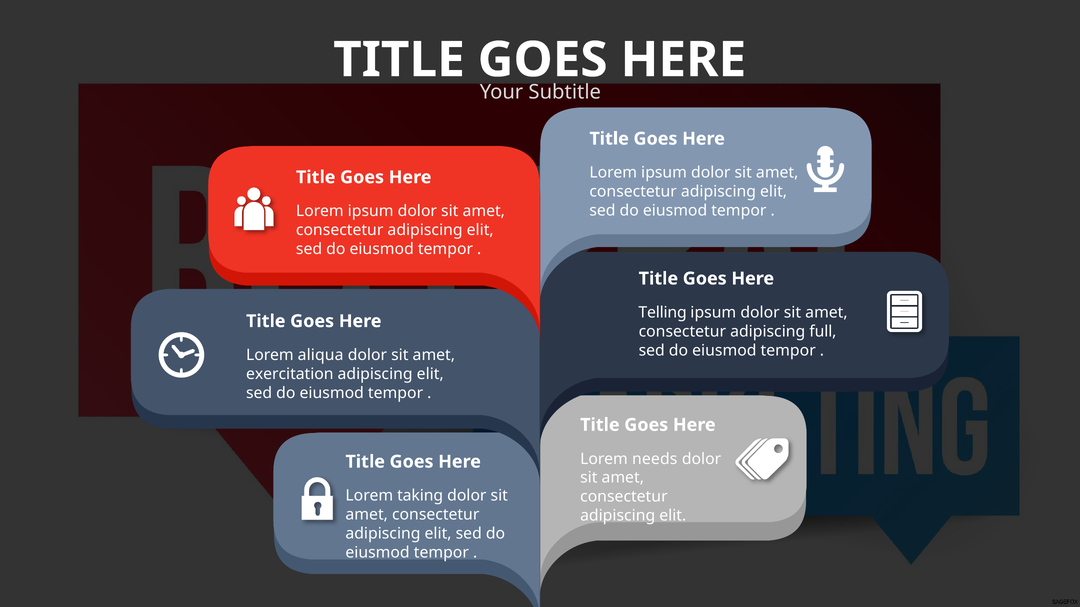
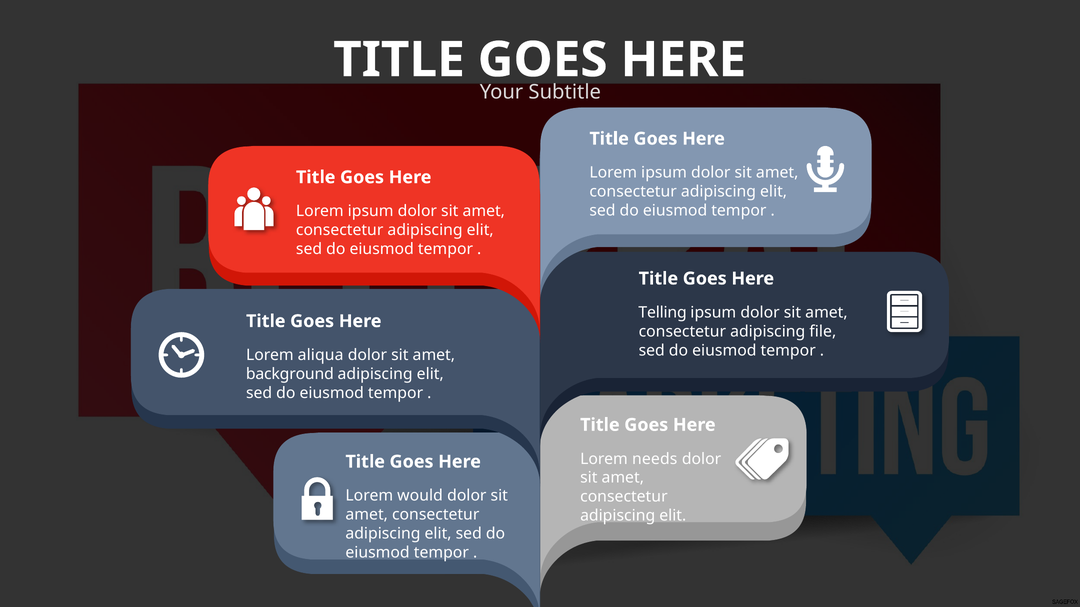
full: full -> file (823, 332)
exercitation: exercitation -> background (290, 374)
taking: taking -> would (420, 496)
